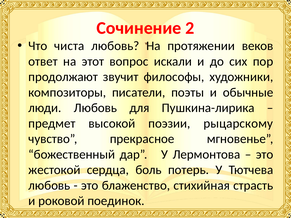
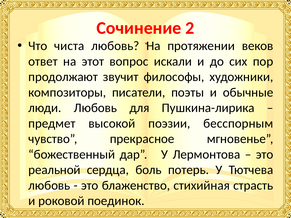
рыцарскому: рыцарскому -> бесспорным (238, 124)
жестокой: жестокой -> реальной (54, 170)
